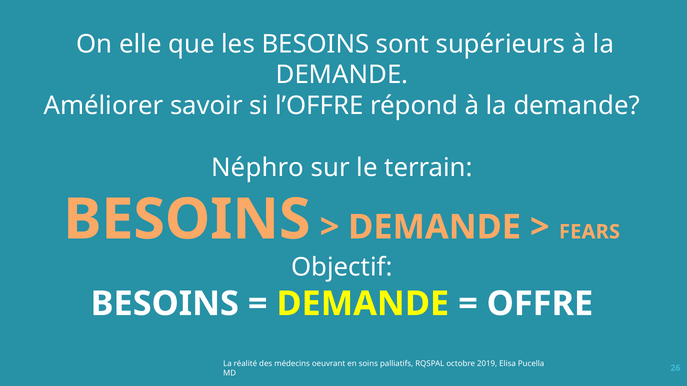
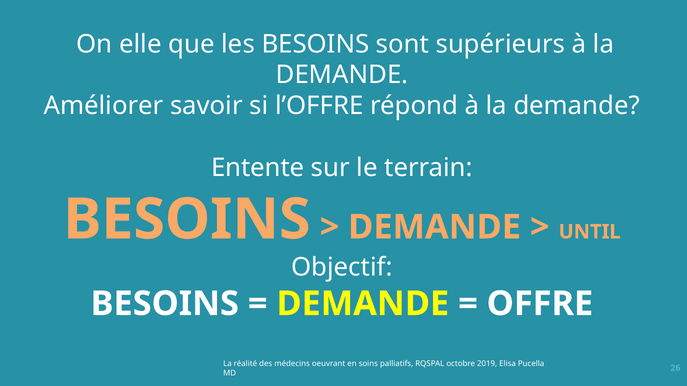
Néphro: Néphro -> Entente (258, 168)
FEARS: FEARS -> UNTIL (590, 232)
